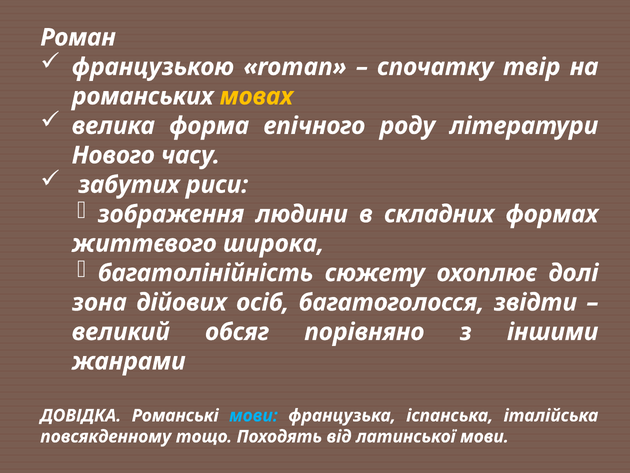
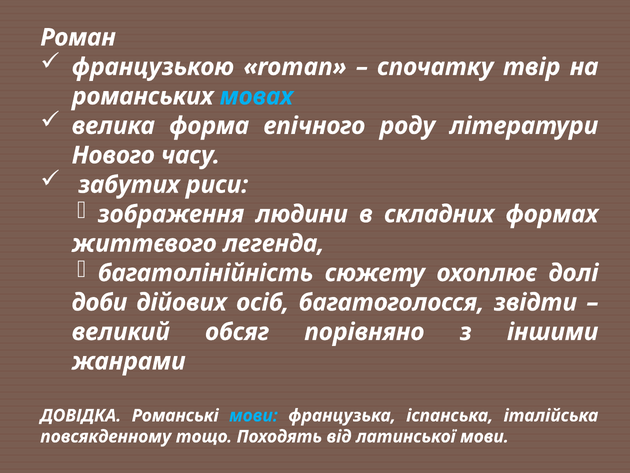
мовах colour: yellow -> light blue (256, 96)
широка: широка -> легенда (274, 243)
зона: зона -> доби (99, 302)
